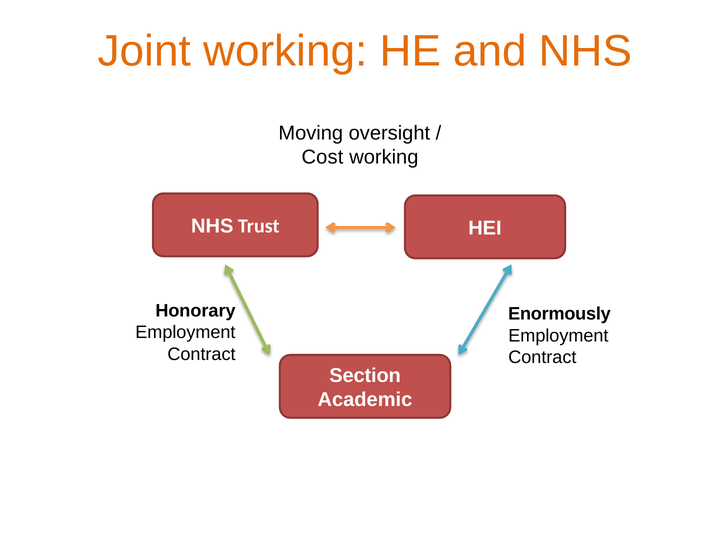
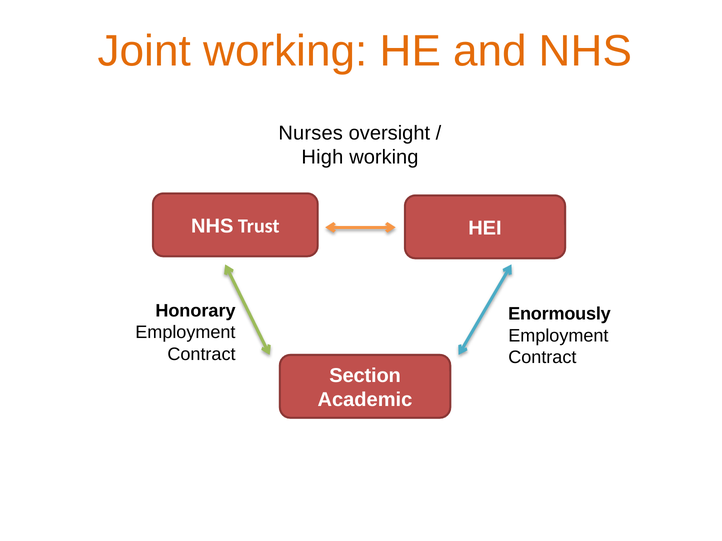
Moving: Moving -> Nurses (311, 133)
Cost: Cost -> High (322, 157)
